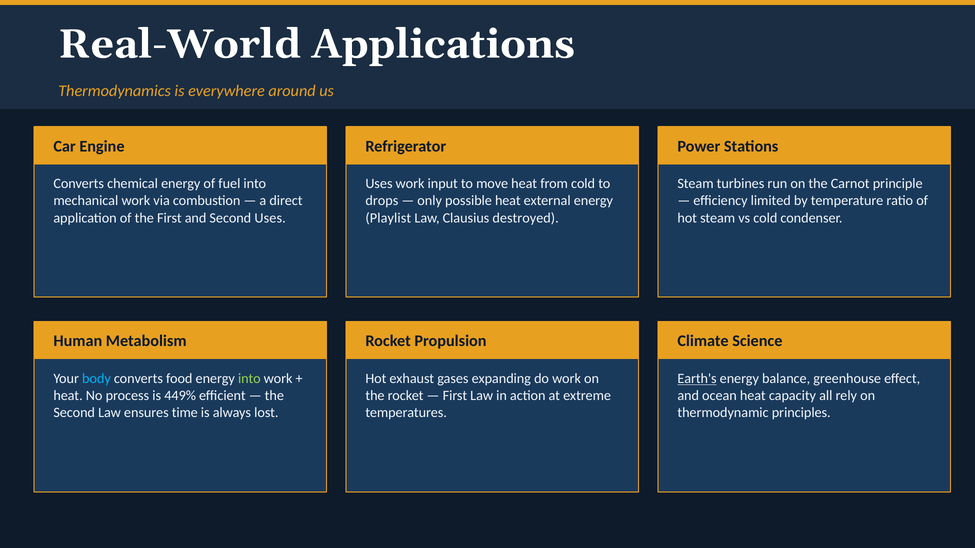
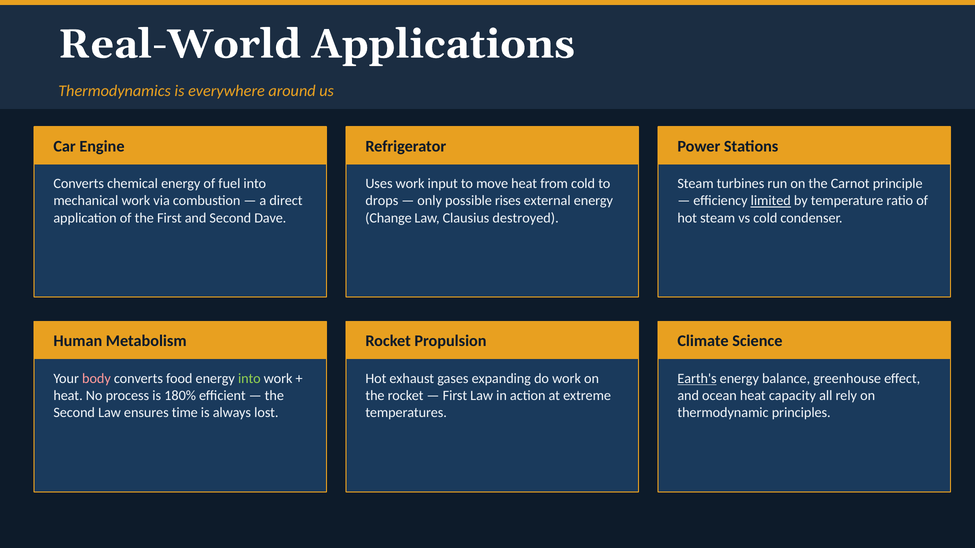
possible heat: heat -> rises (508, 201)
limited underline: none -> present (771, 201)
Second Uses: Uses -> Dave (270, 218)
Playlist: Playlist -> Change (388, 218)
body colour: light blue -> pink (96, 379)
449%: 449% -> 180% (180, 396)
